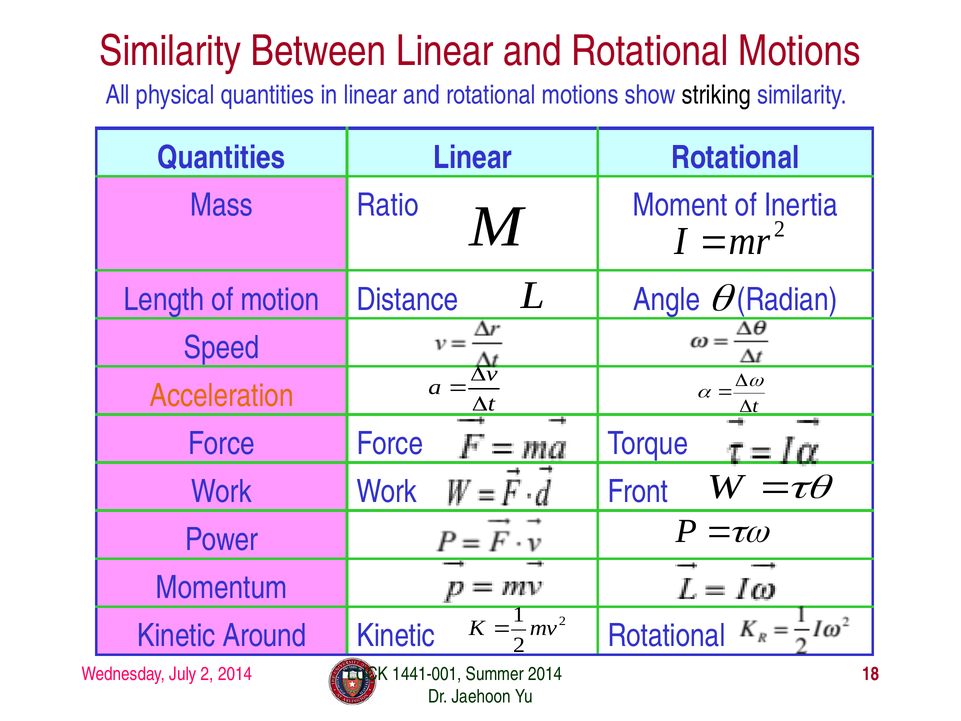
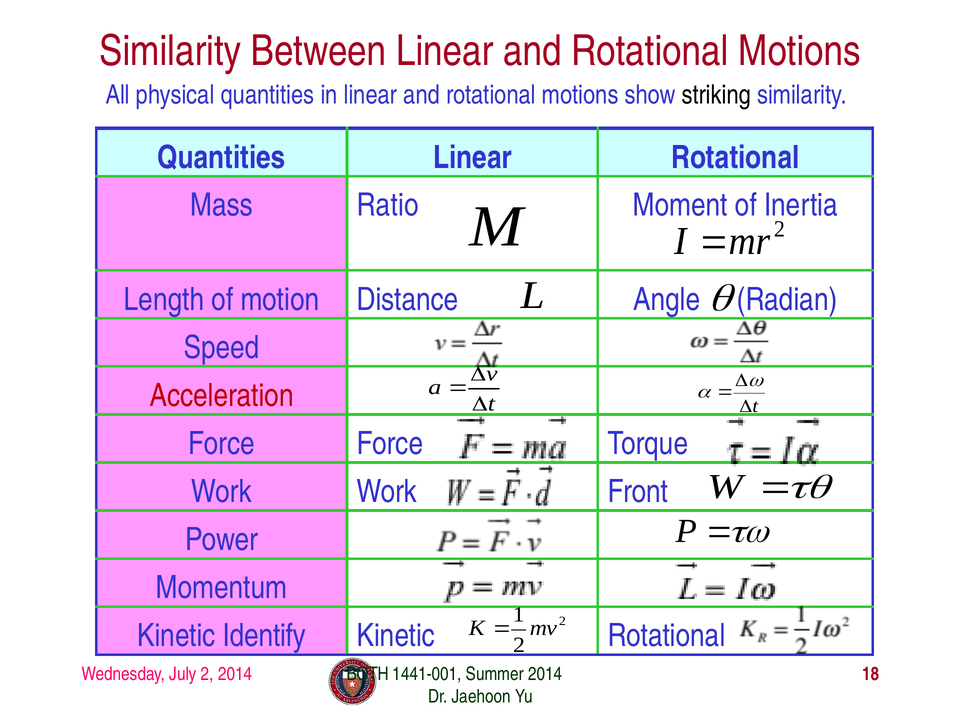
Acceleration colour: orange -> red (222, 395)
Around: Around -> Identify (264, 635)
LUCK: LUCK -> BOTH (368, 674)
